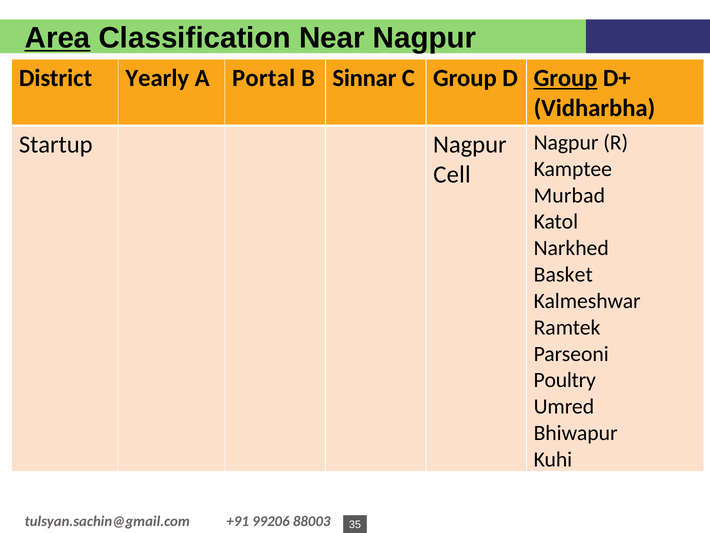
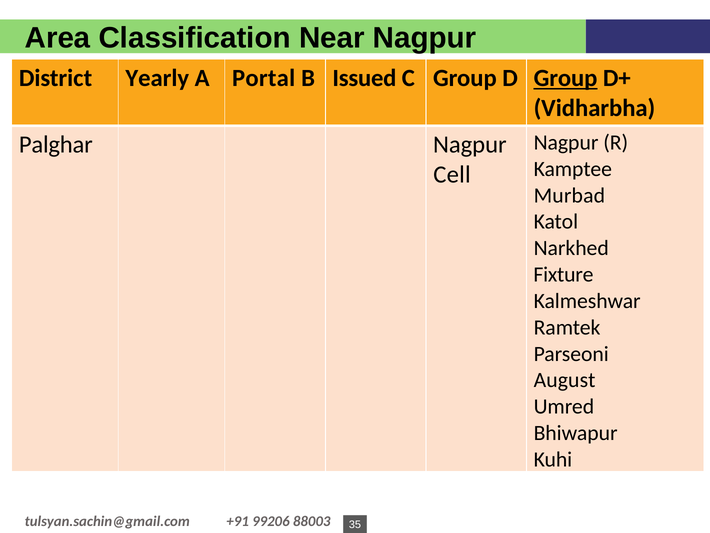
Area underline: present -> none (58, 38)
Sinnar: Sinnar -> Issued (364, 78)
Startup: Startup -> Palghar (56, 144)
Basket: Basket -> Fixture (563, 274)
Poultry: Poultry -> August (565, 380)
